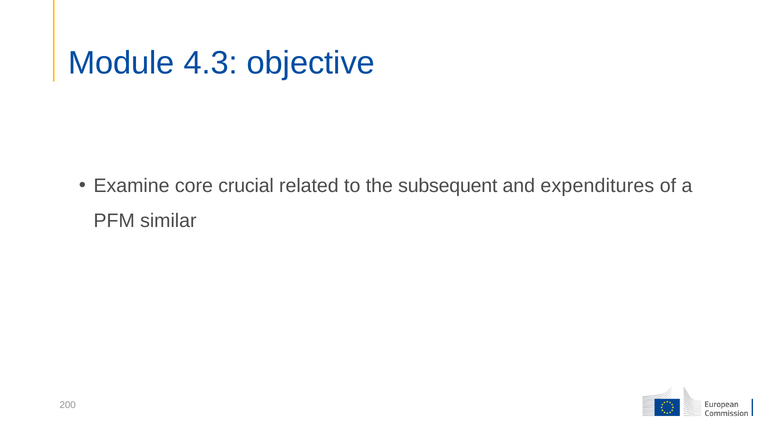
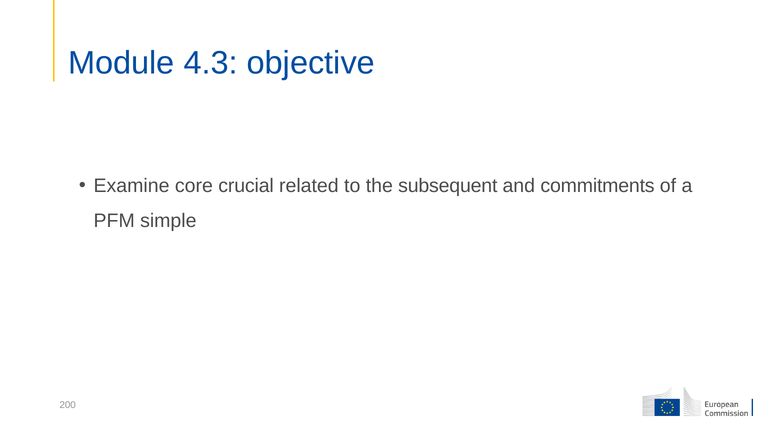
expenditures: expenditures -> commitments (598, 186)
similar: similar -> simple (168, 221)
